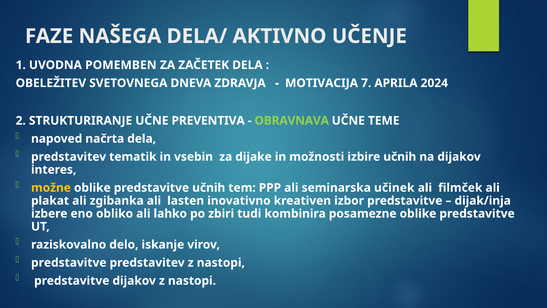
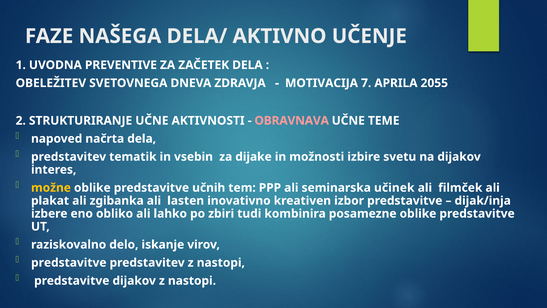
POMEMBEN: POMEMBEN -> PREVENTIVE (121, 65)
2024: 2024 -> 2055 (434, 83)
PREVENTIVA: PREVENTIVA -> AKTIVNOSTI (208, 121)
OBRAVNAVA colour: light green -> pink (292, 121)
izbire učnih: učnih -> svetu (400, 157)
